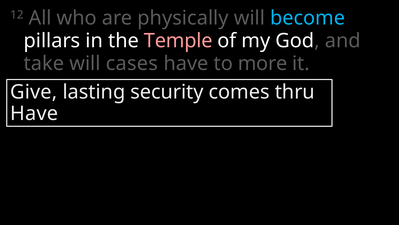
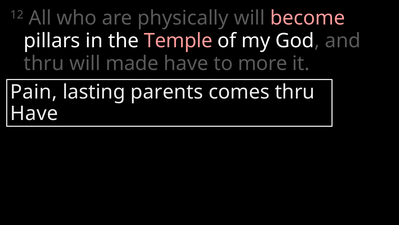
become colour: light blue -> pink (308, 18)
take: take -> thru (44, 63)
cases: cases -> made (132, 63)
Give: Give -> Pain (34, 92)
security: security -> parents (167, 92)
